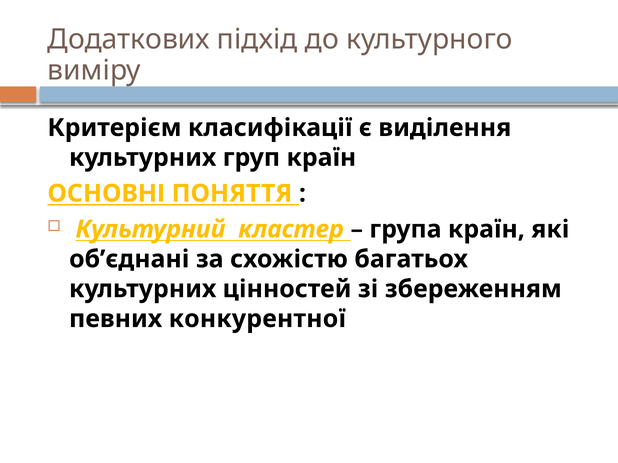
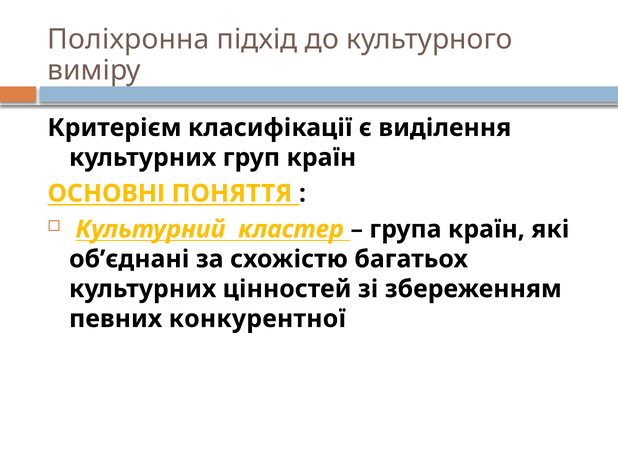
Додаткових: Додаткових -> Поліхронна (128, 39)
